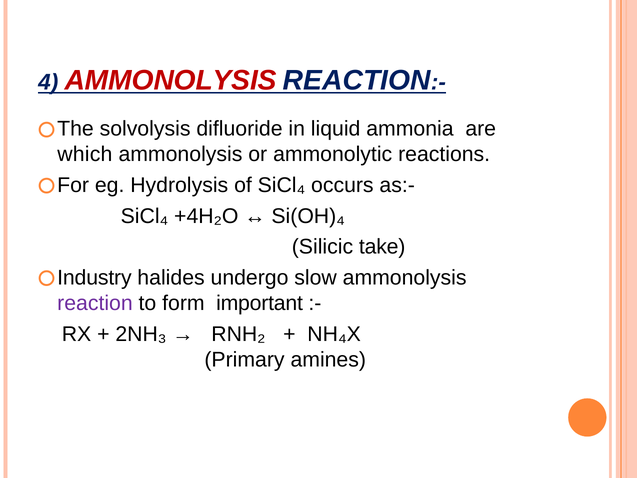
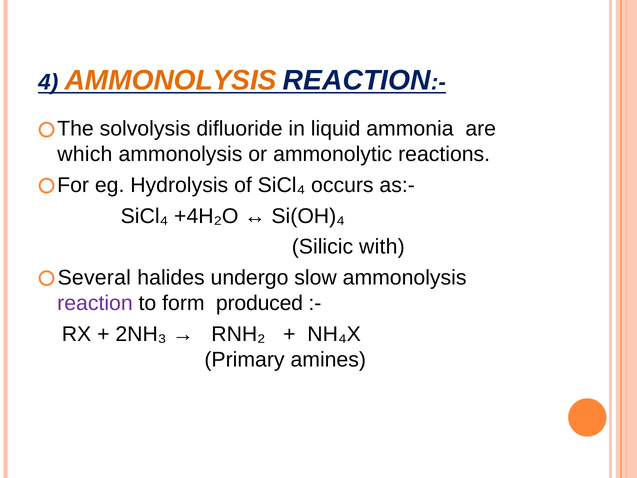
AMMONOLYSIS colour: red -> orange (171, 81)
take: take -> with (382, 247)
Industry: Industry -> Several (94, 278)
important: important -> produced (260, 303)
